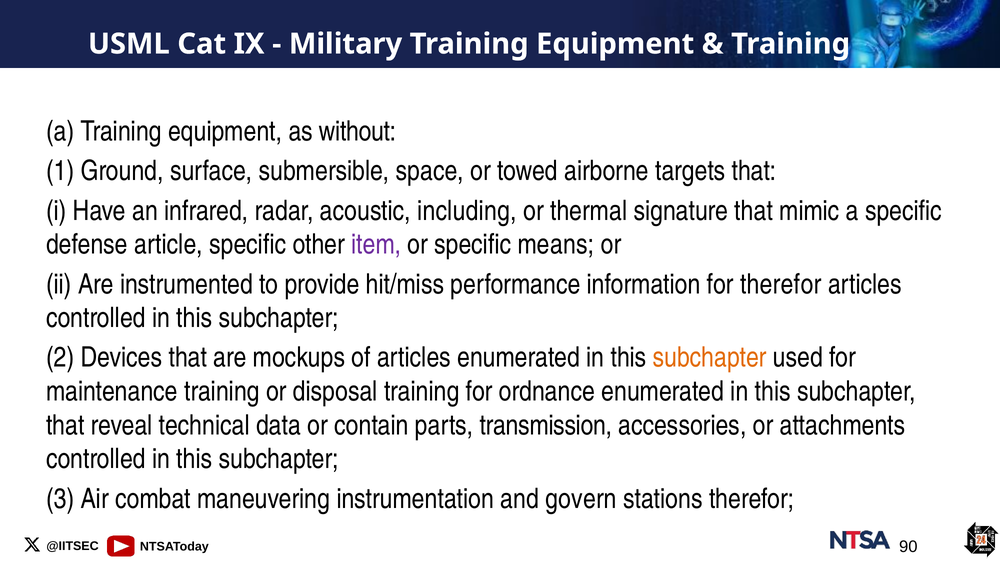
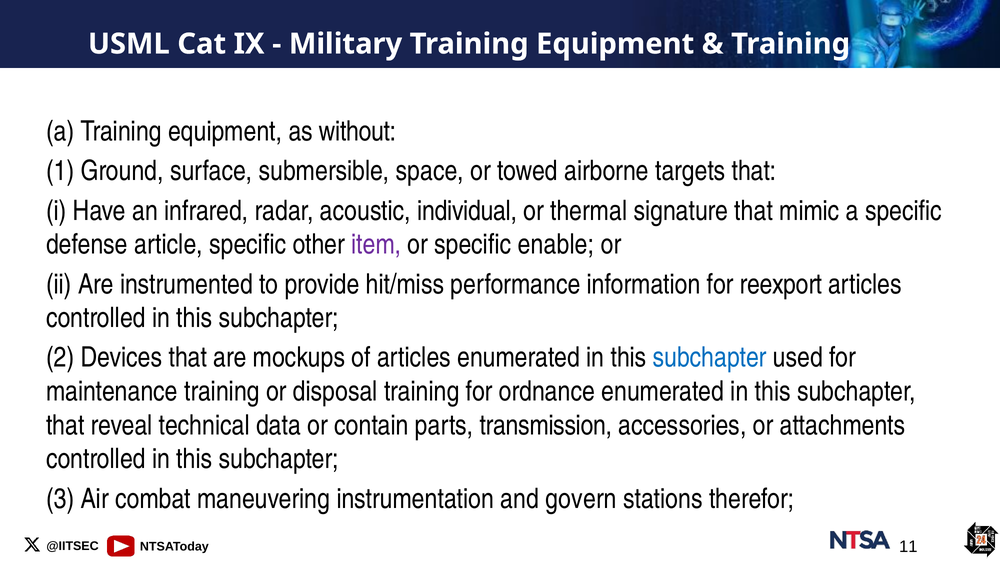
including: including -> individual (467, 211)
means: means -> enable (556, 244)
for therefor: therefor -> reexport (781, 284)
subchapter colour: orange -> blue (710, 357)
90: 90 -> 11 (908, 546)
